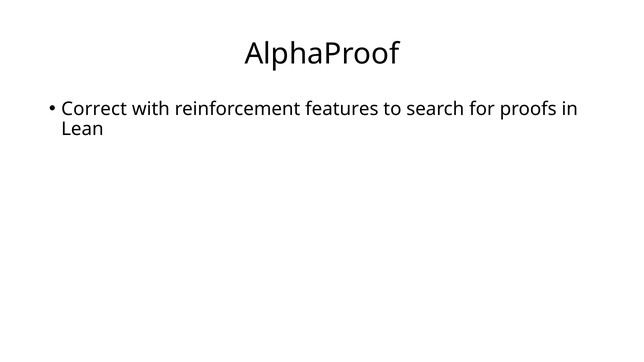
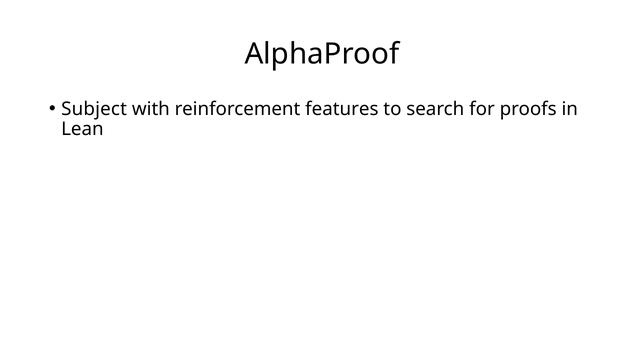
Correct: Correct -> Subject (94, 109)
